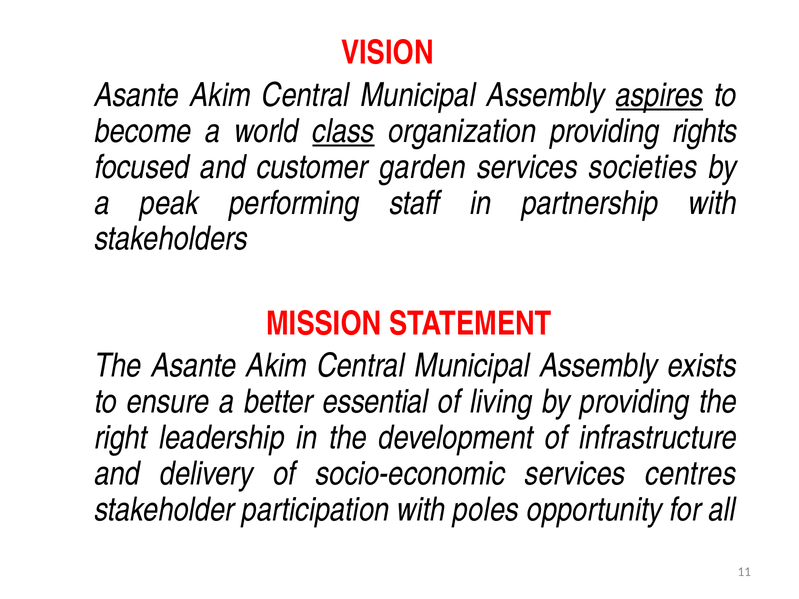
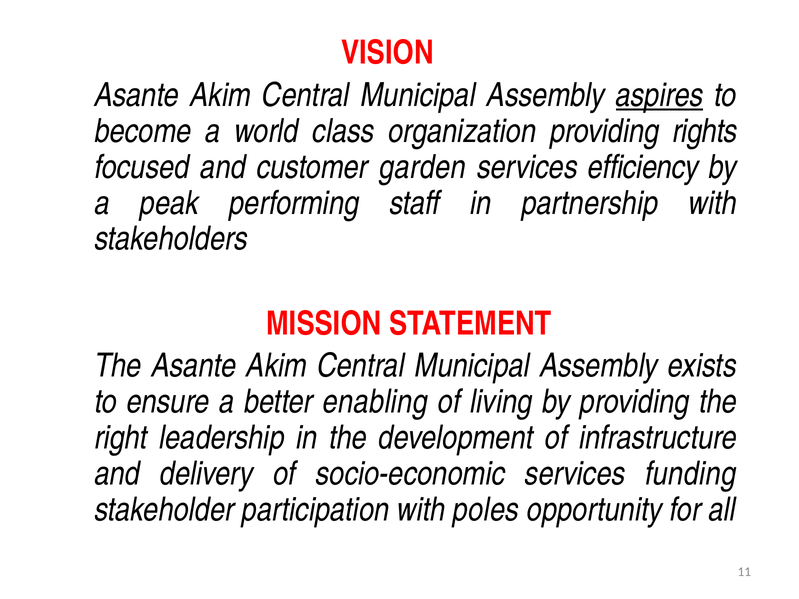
class underline: present -> none (343, 131)
societies: societies -> efficiency (643, 167)
essential: essential -> enabling (375, 402)
centres: centres -> funding (691, 474)
